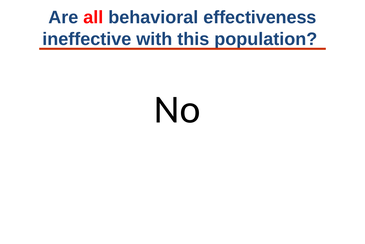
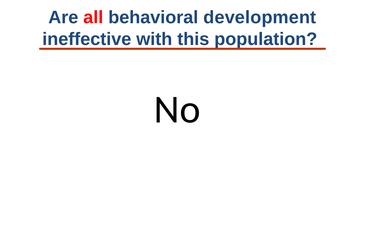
effectiveness: effectiveness -> development (260, 17)
